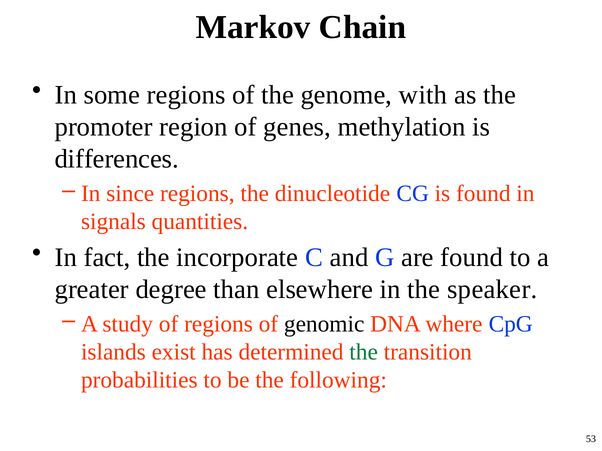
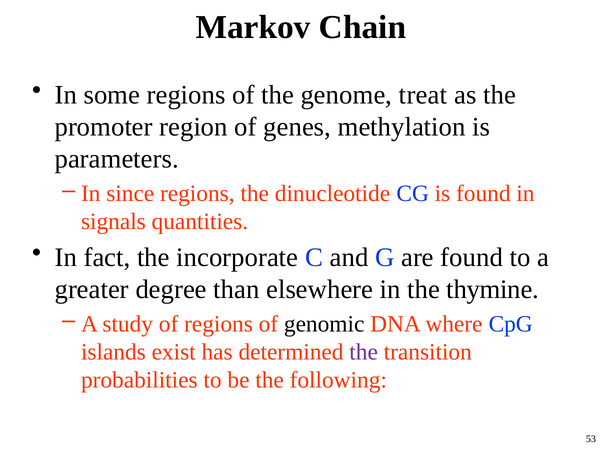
with: with -> treat (423, 95)
differences: differences -> parameters (117, 159)
speaker: speaker -> thymine (493, 290)
the colour: green -> purple (364, 352)
